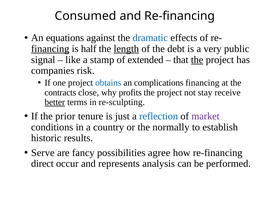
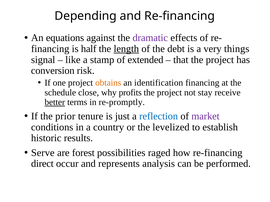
Consumed: Consumed -> Depending (86, 16)
dramatic colour: blue -> purple (150, 38)
financing underline: present -> none (50, 49)
public: public -> things (237, 49)
the underline: present -> none (197, 60)
companies: companies -> conversion (53, 71)
obtains colour: blue -> orange (108, 83)
complications: complications -> identification (159, 83)
contracts: contracts -> schedule (60, 93)
re-sculpting: re-sculpting -> re-promptly (122, 102)
normally: normally -> levelized (171, 127)
fancy: fancy -> forest (83, 153)
agree: agree -> raged (159, 153)
